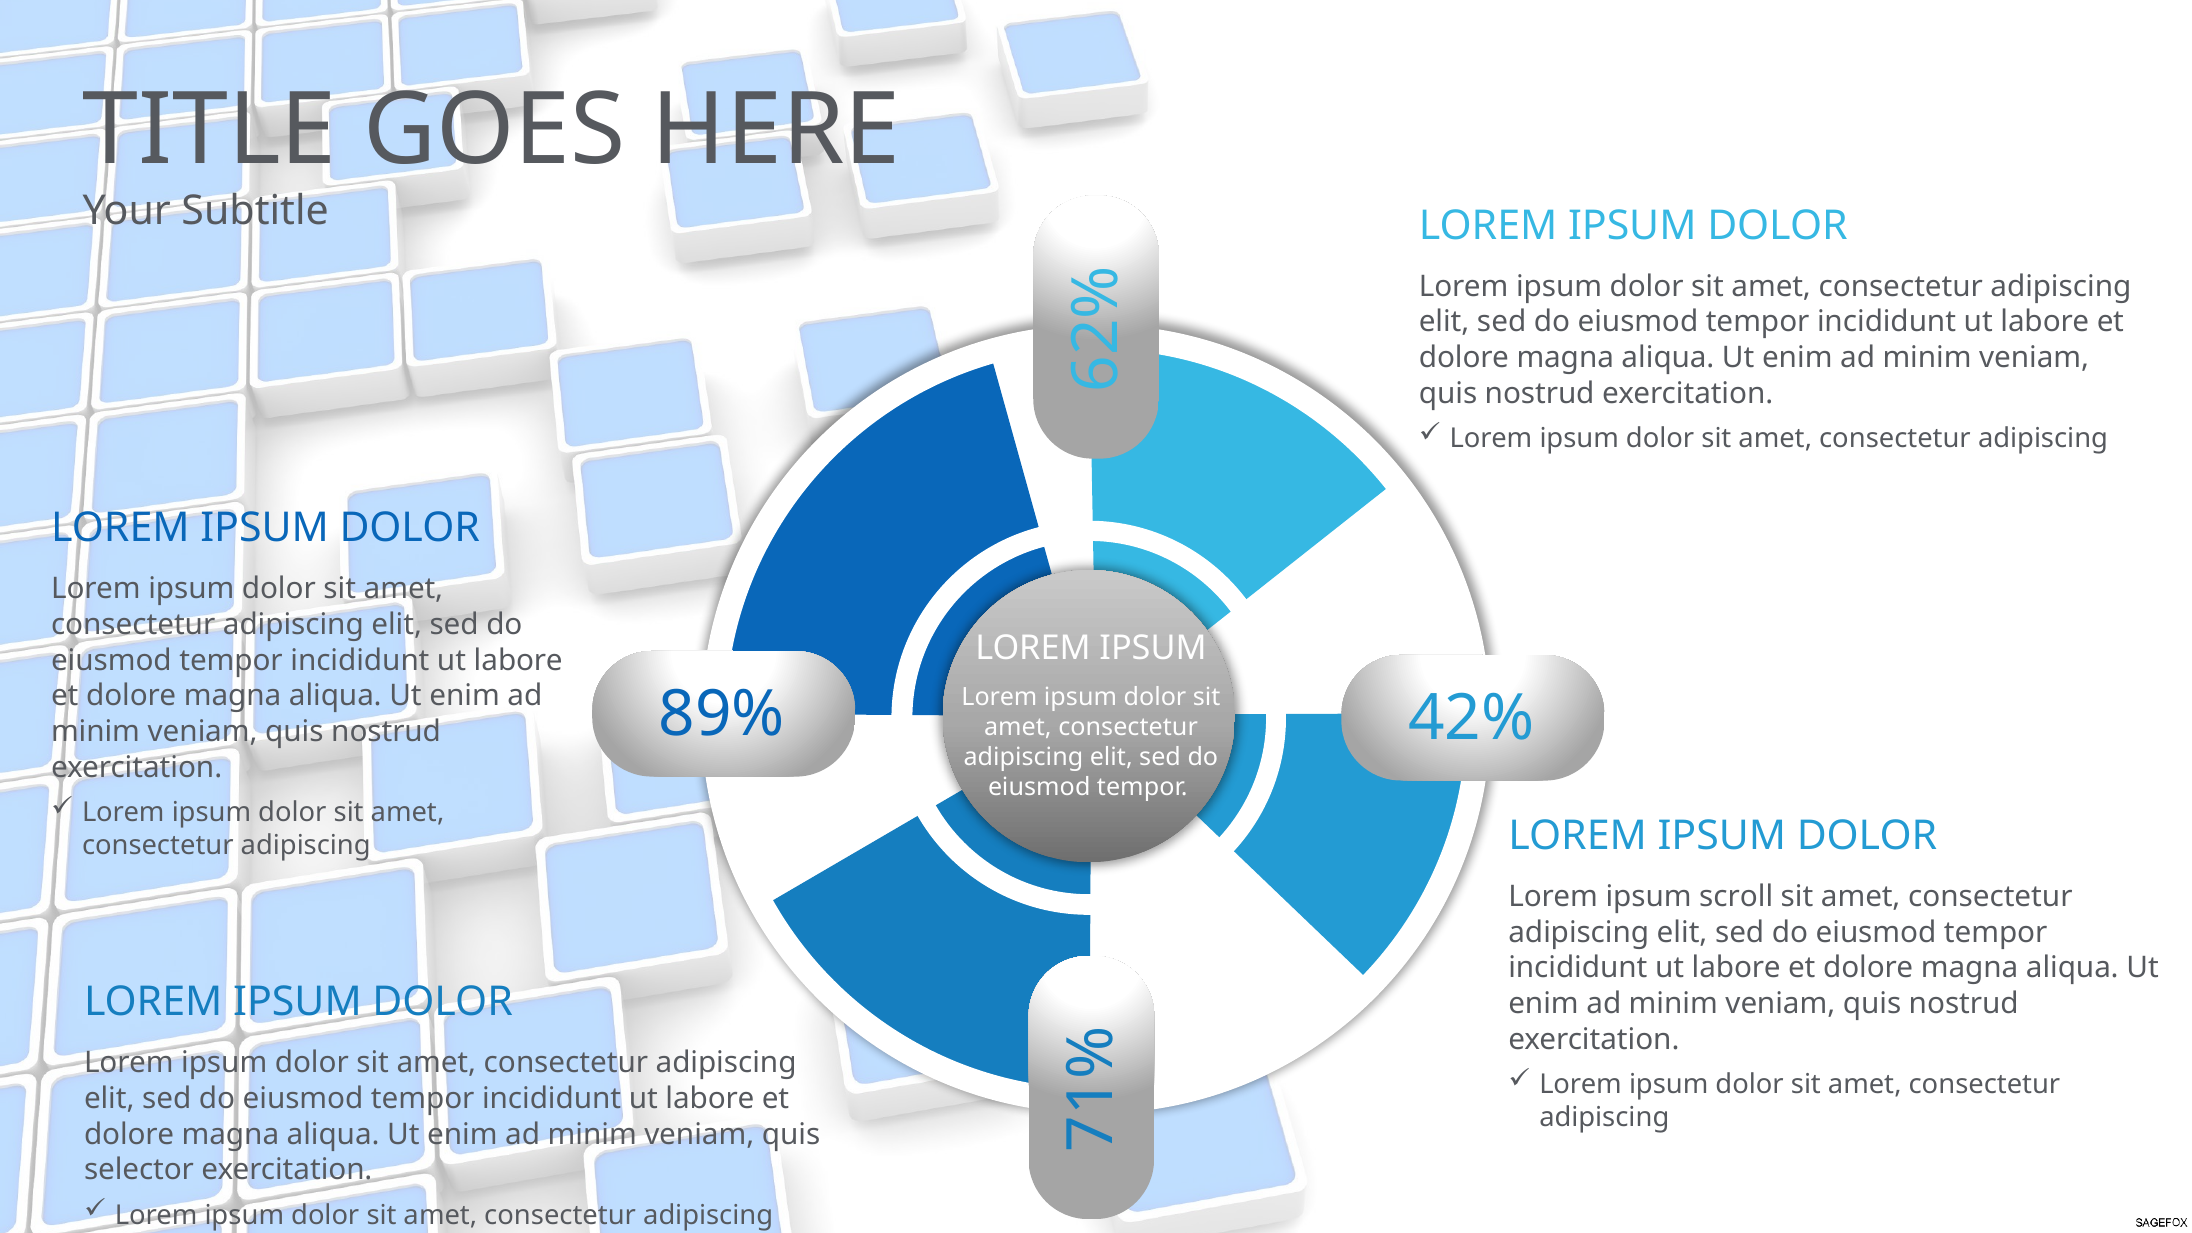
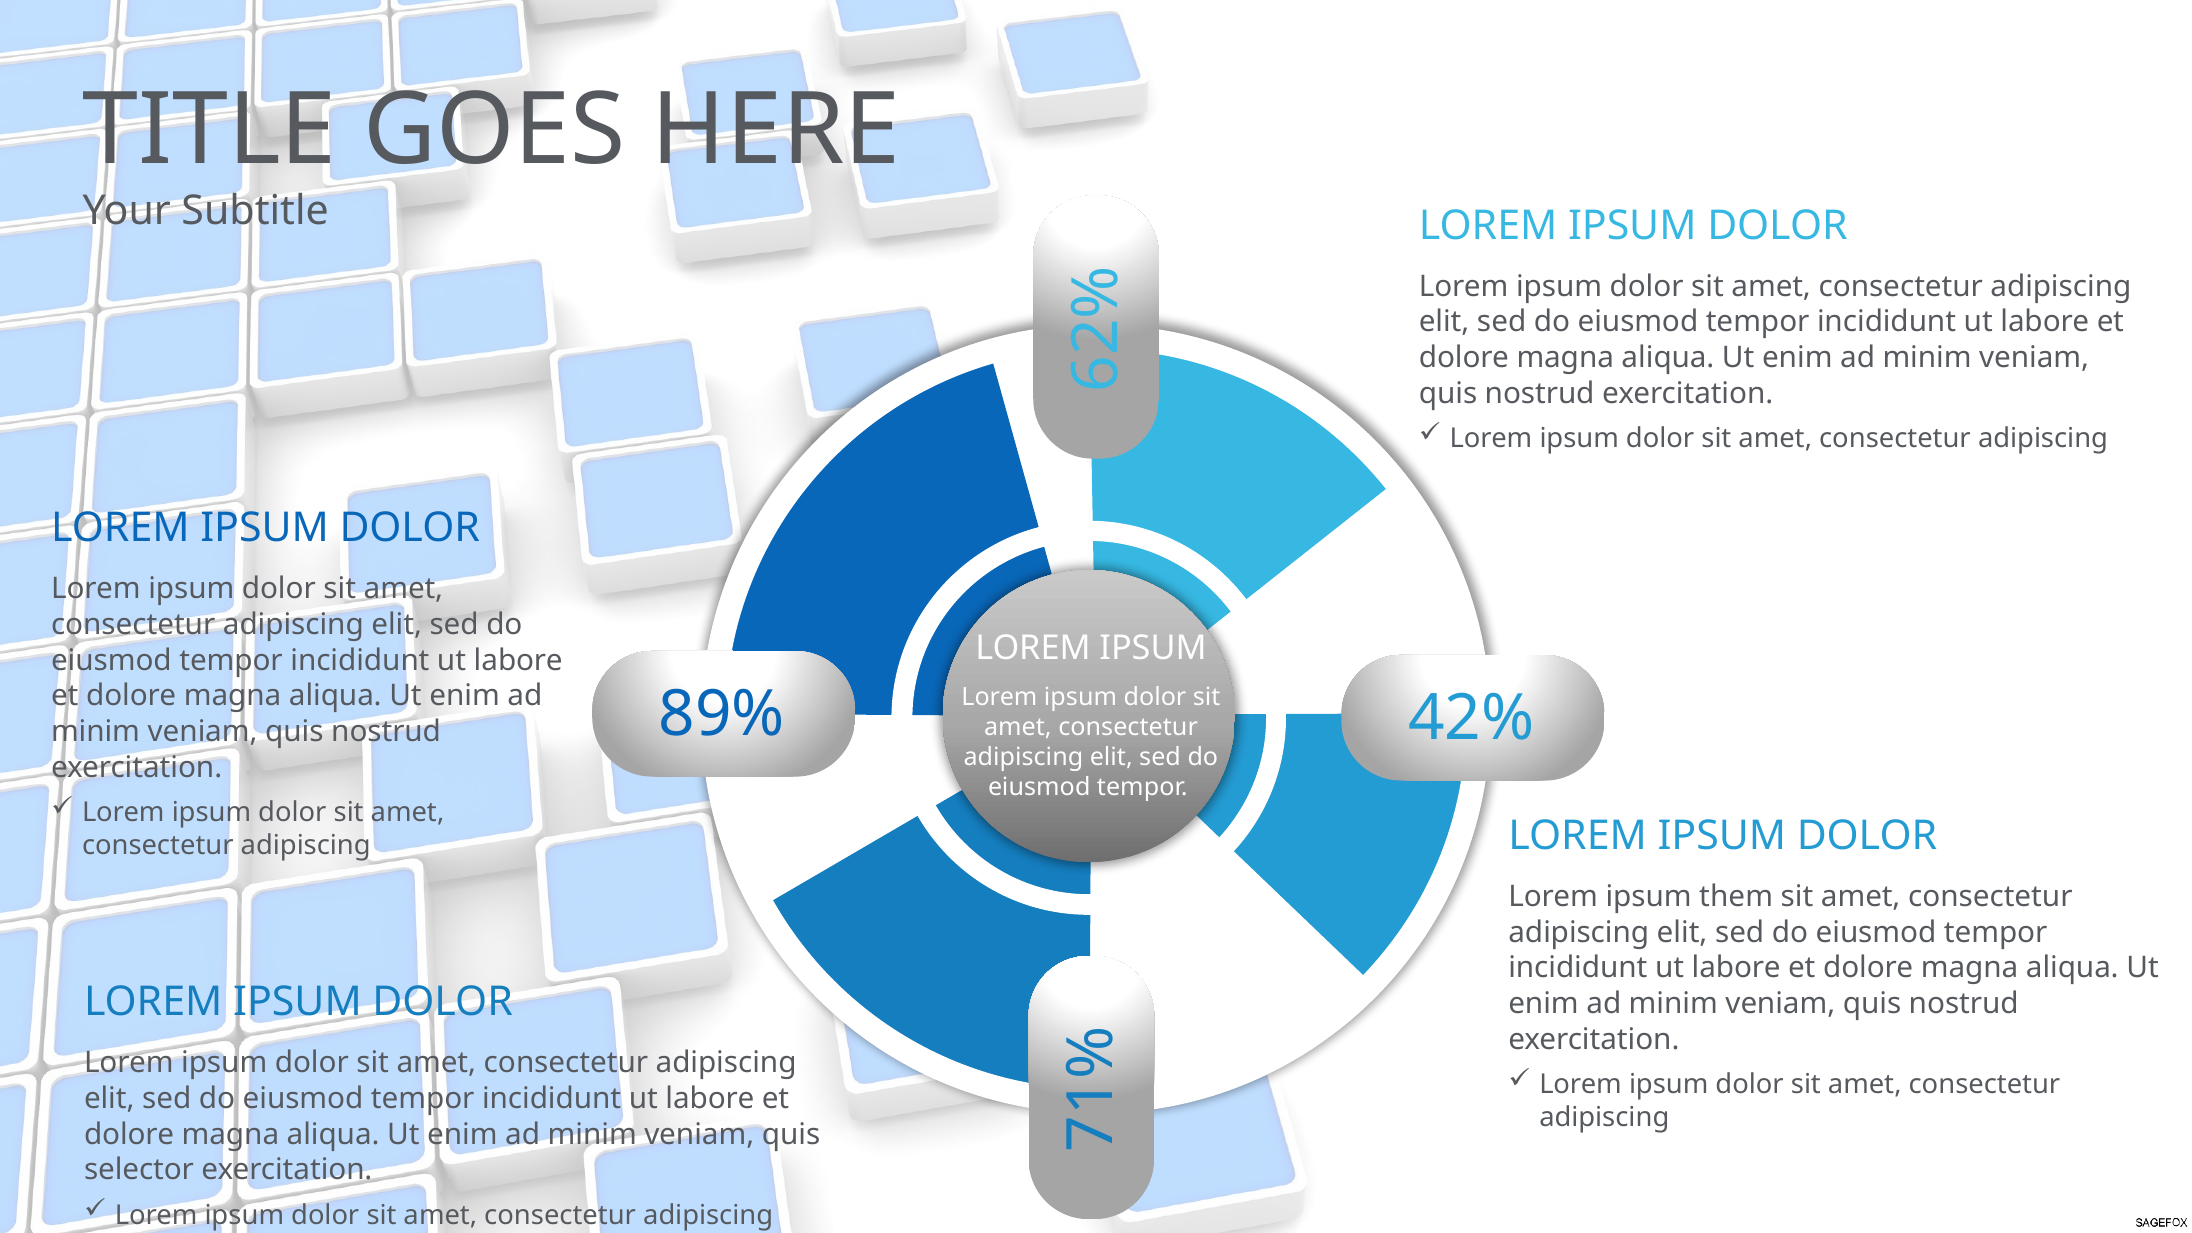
scroll: scroll -> them (1736, 897)
